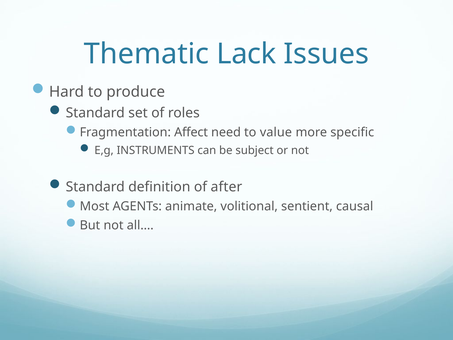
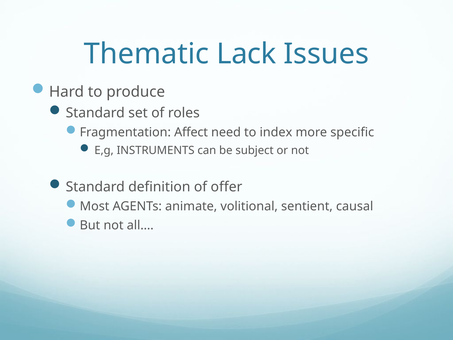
value: value -> index (276, 132)
after: after -> offer (226, 187)
